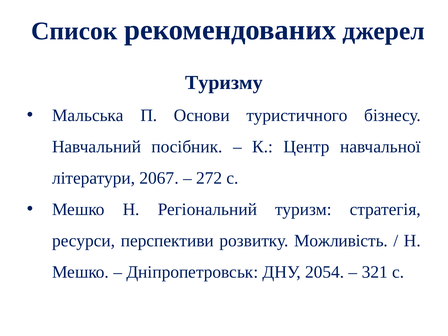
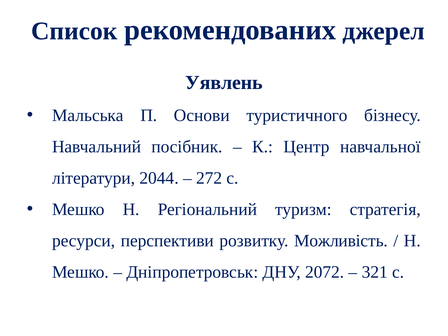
Туризму: Туризму -> Уявлень (224, 83)
2067: 2067 -> 2044 (159, 178)
2054: 2054 -> 2072 (325, 272)
